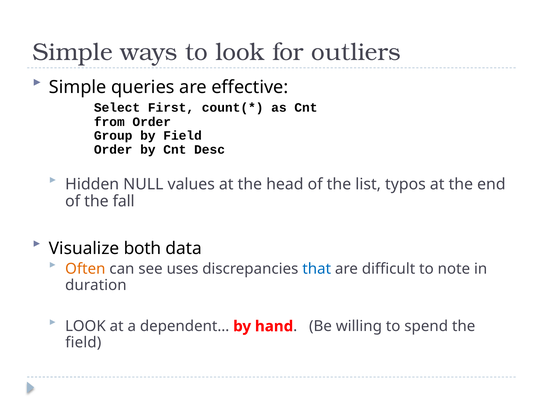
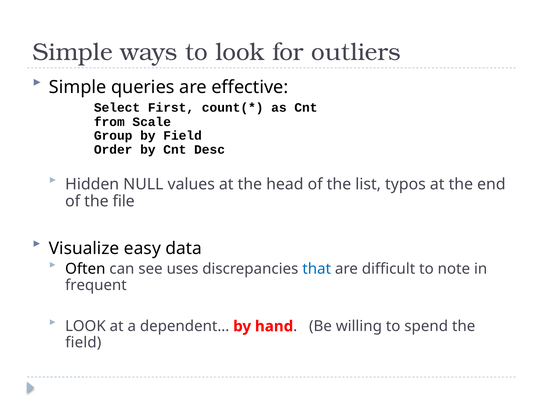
from Order: Order -> Scale (152, 122)
fall: fall -> file (124, 201)
both: both -> easy (142, 248)
Often colour: orange -> black (85, 269)
duration: duration -> frequent (96, 285)
